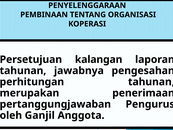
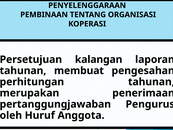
jawabnya: jawabnya -> membuat (79, 71)
Ganjil: Ganjil -> Huruf (40, 115)
